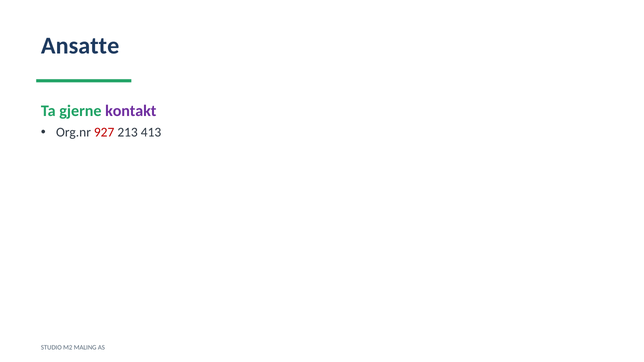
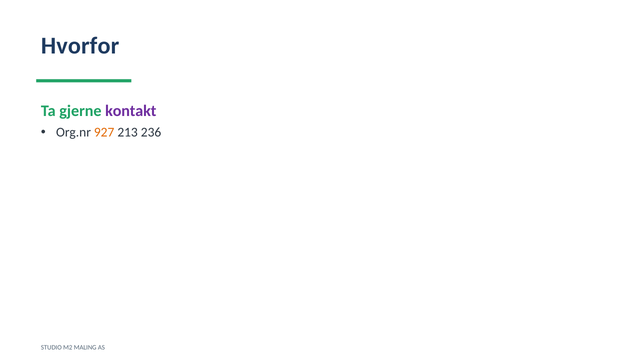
Ansatte: Ansatte -> Hvorfor (80, 46)
927 colour: red -> orange (104, 132)
413: 413 -> 236 (151, 132)
